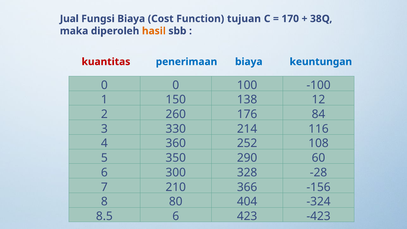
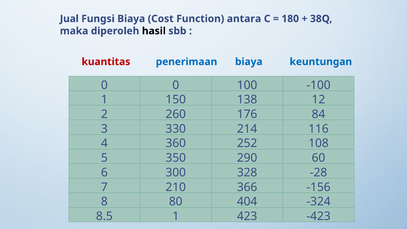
tujuan: tujuan -> antara (244, 19)
170: 170 -> 180 (290, 19)
hasil colour: orange -> black (154, 31)
8.5 6: 6 -> 1 (176, 216)
